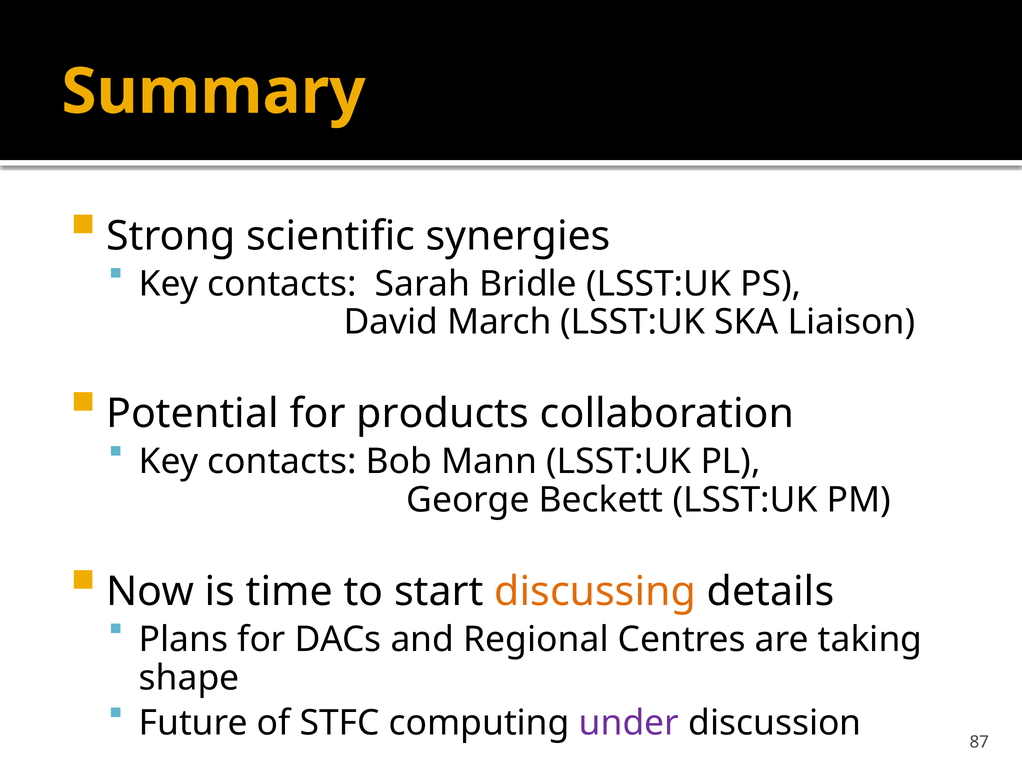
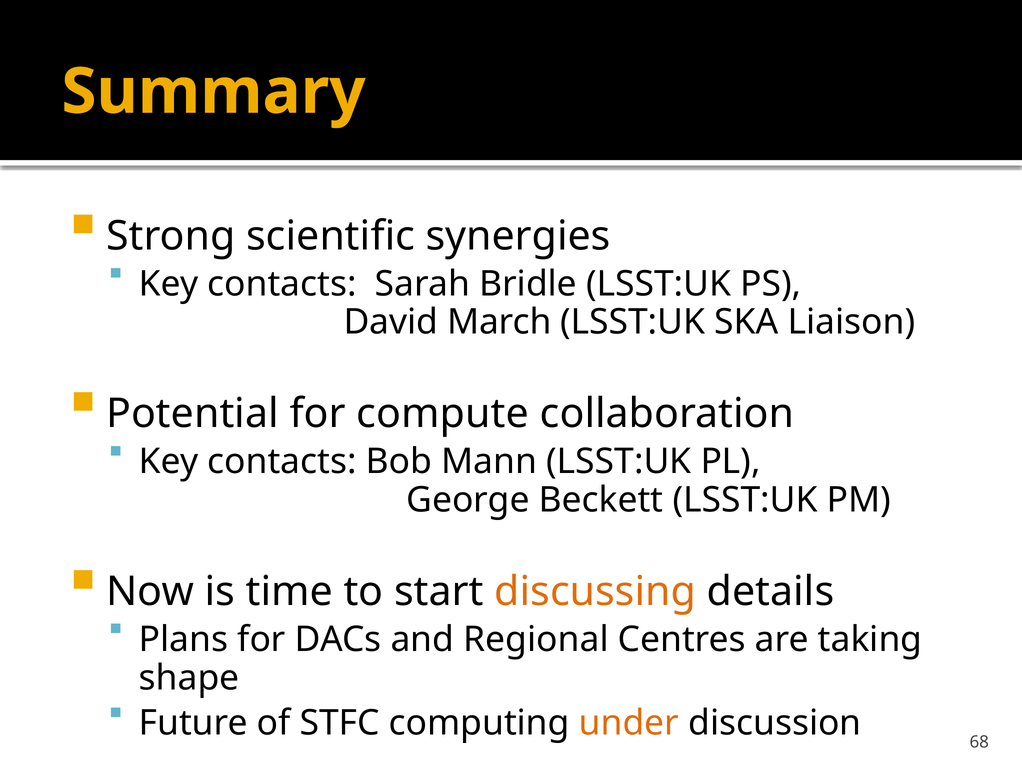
products: products -> compute (443, 414)
under colour: purple -> orange (629, 724)
87: 87 -> 68 (979, 743)
